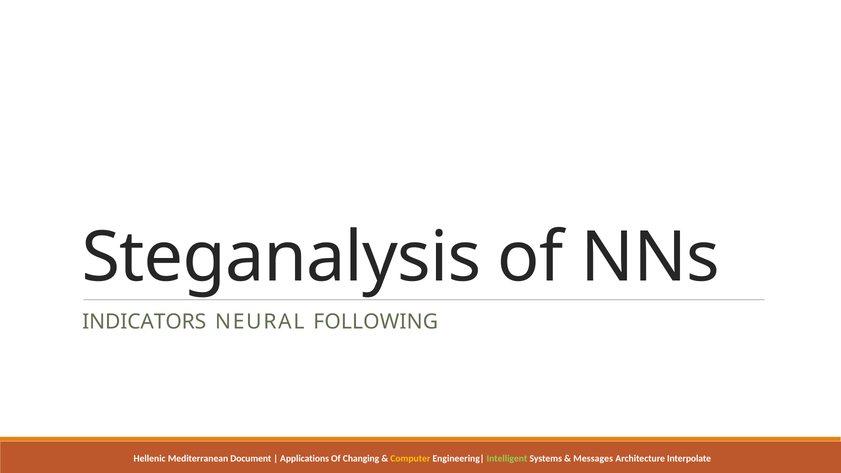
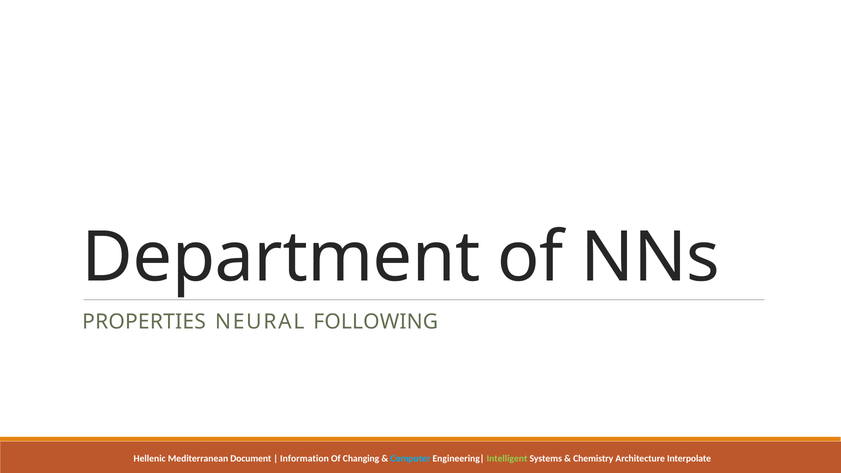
Steganalysis: Steganalysis -> Department (281, 258)
INDICATORS: INDICATORS -> PROPERTIES (144, 322)
Applications: Applications -> Information (304, 459)
Computer colour: yellow -> light blue (410, 459)
Messages: Messages -> Chemistry (593, 459)
